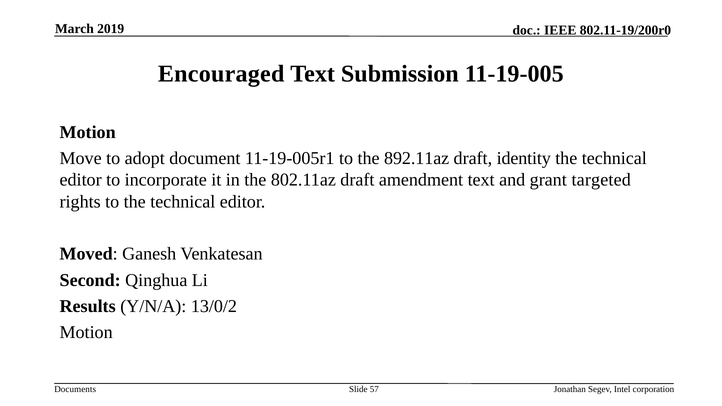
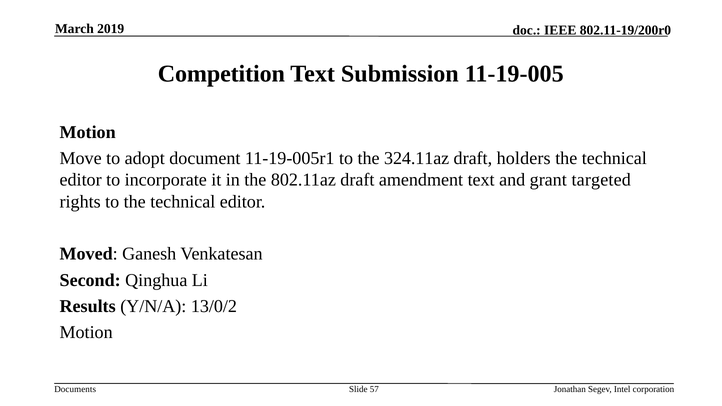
Encouraged: Encouraged -> Competition (221, 74)
892.11az: 892.11az -> 324.11az (417, 158)
identity: identity -> holders (524, 158)
